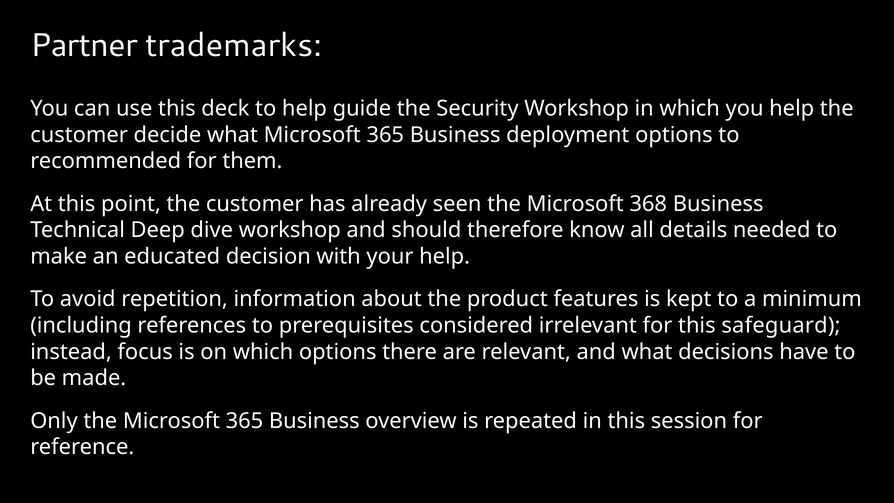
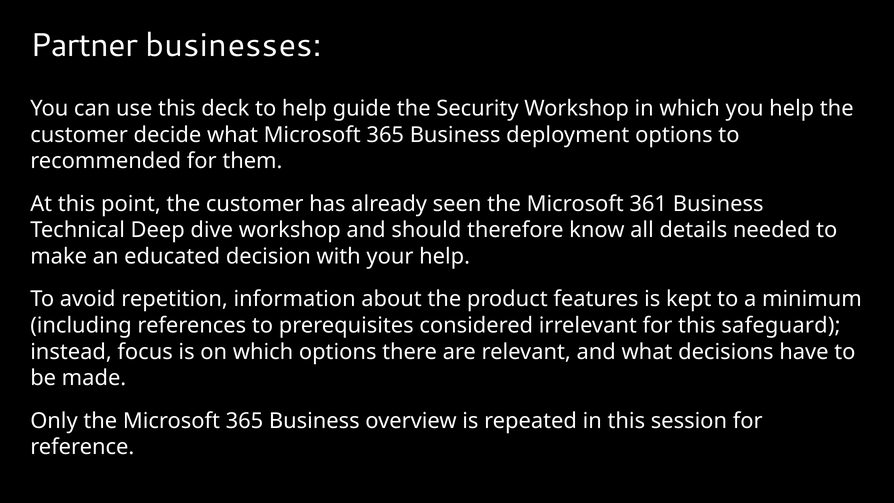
trademarks: trademarks -> businesses (234, 45)
368: 368 -> 361 (648, 204)
